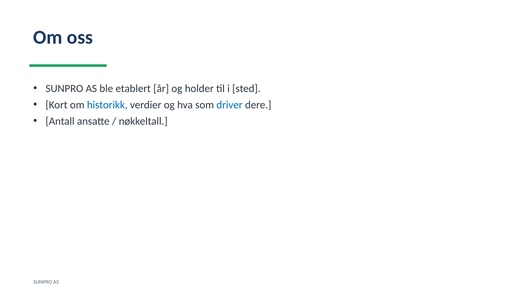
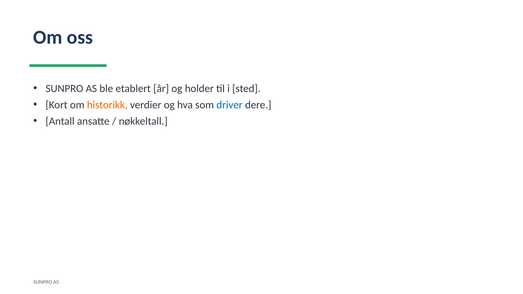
historikk colour: blue -> orange (107, 105)
